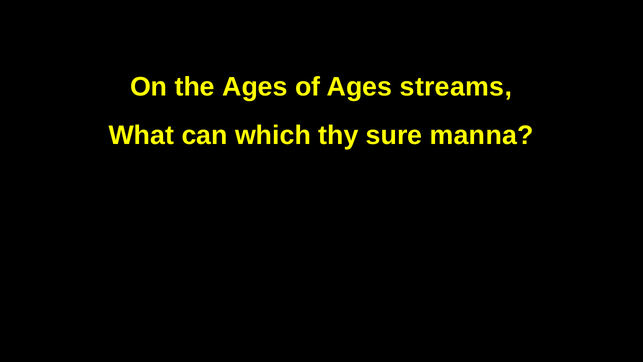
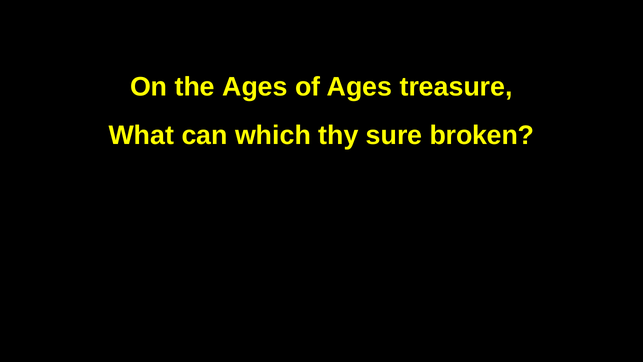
streams: streams -> treasure (456, 87)
manna: manna -> broken (482, 135)
